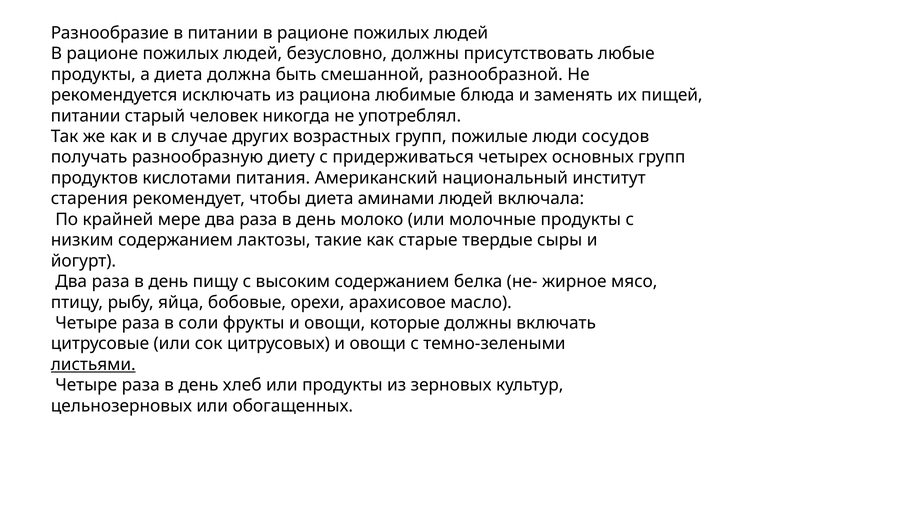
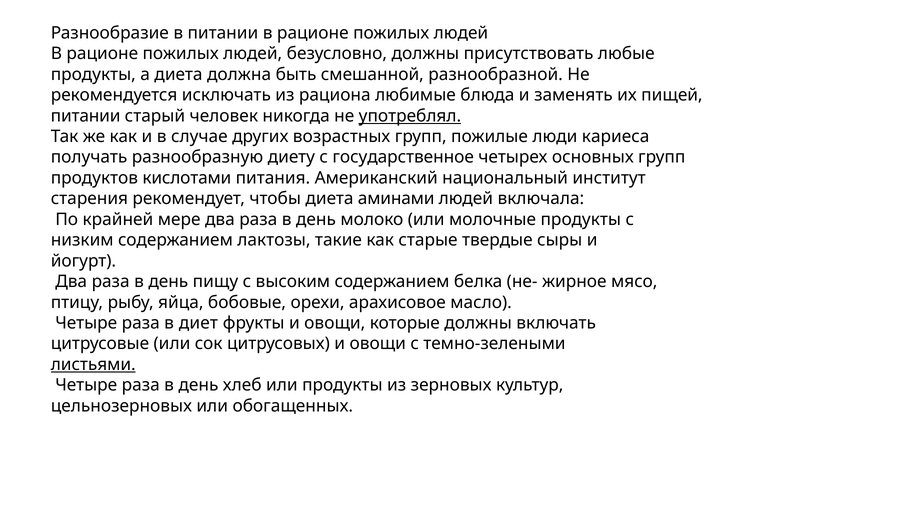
употреблял underline: none -> present (410, 116)
сосудов: сосудов -> кариеса (616, 136)
придерживаться: придерживаться -> государственное (403, 157)
соли: соли -> диет (198, 323)
